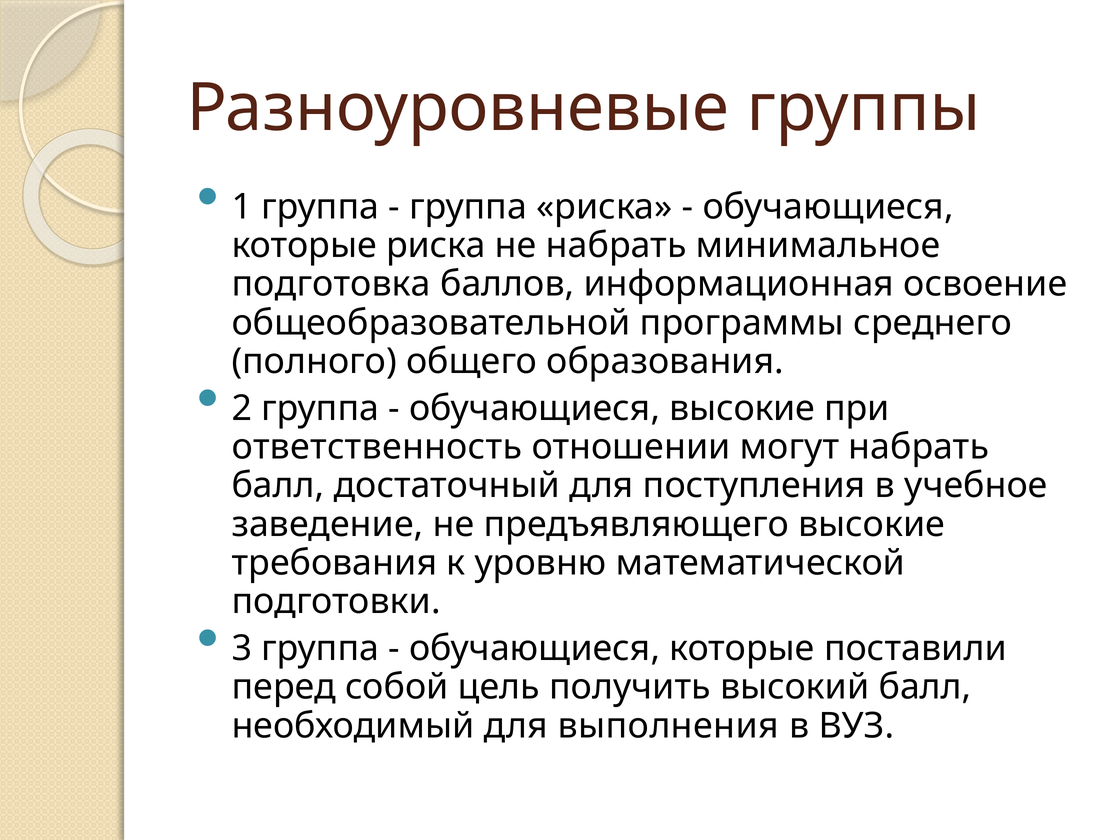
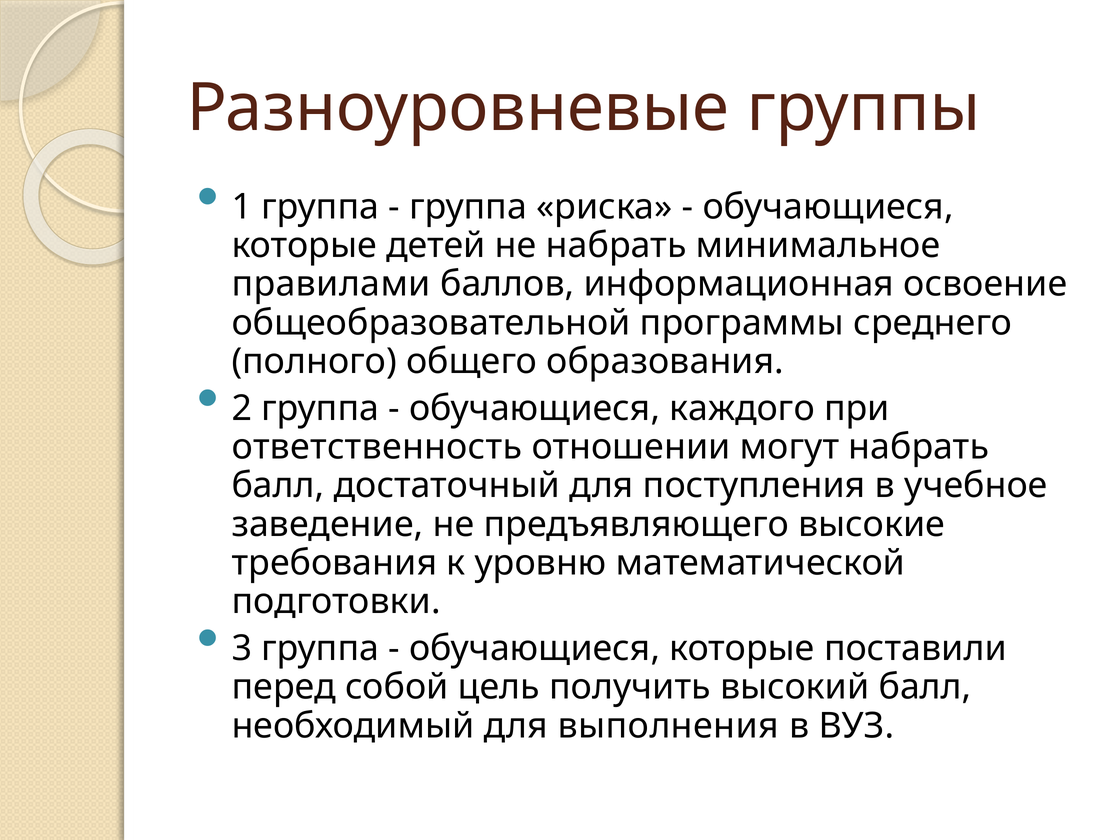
которые риска: риска -> детей (436, 245)
подготовка: подготовка -> правилами (331, 284)
обучающиеся высокие: высокие -> каждого (742, 408)
